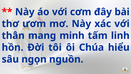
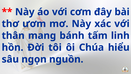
minh: minh -> bánh (72, 35)
